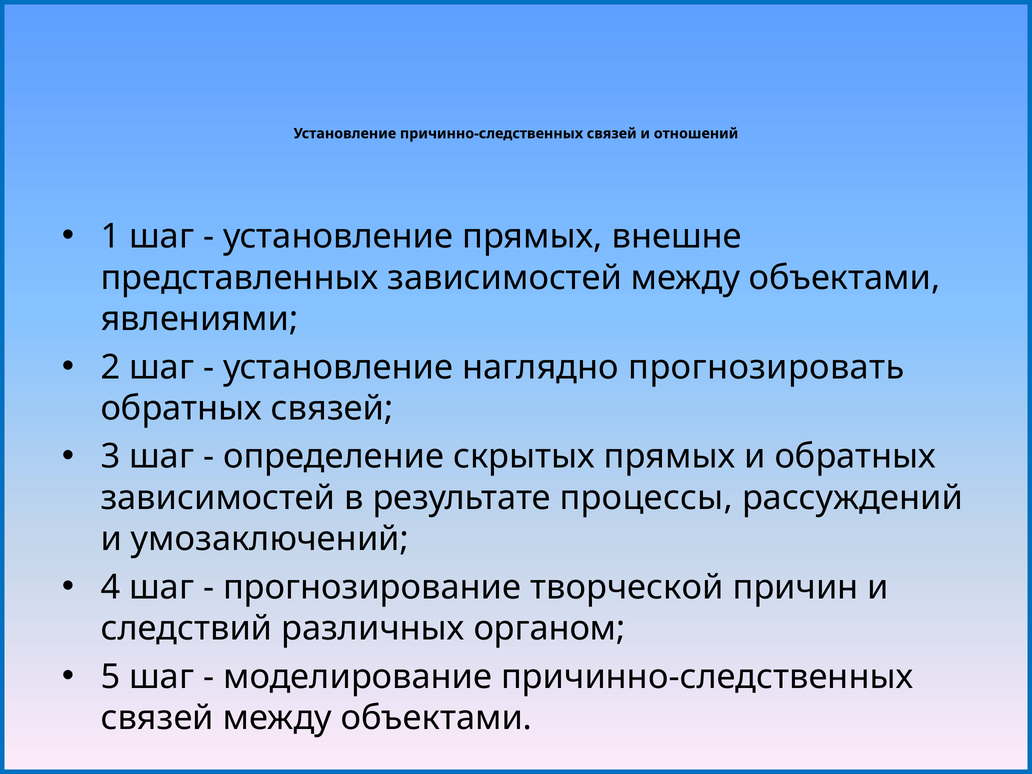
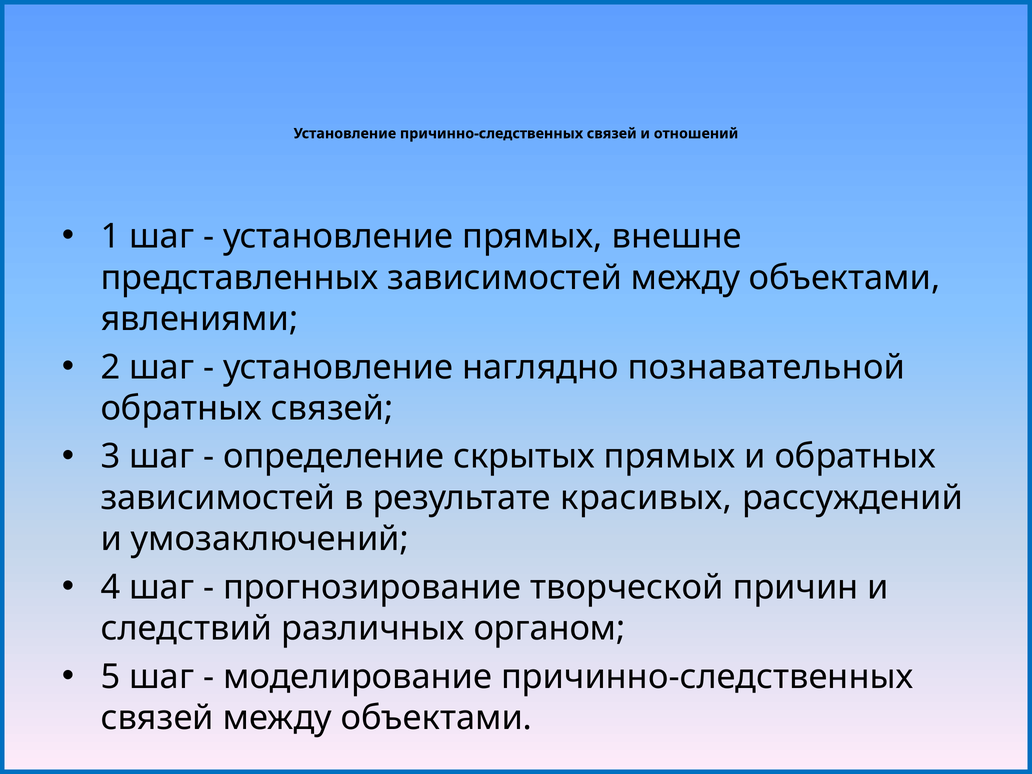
прогнозировать: прогнозировать -> познавательной (766, 367)
процессы: процессы -> красивых (646, 498)
